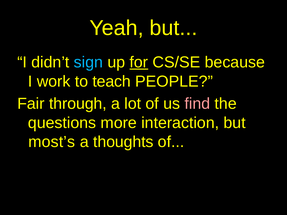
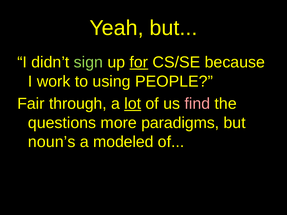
sign colour: light blue -> light green (88, 62)
teach: teach -> using (112, 81)
lot underline: none -> present (133, 104)
interaction: interaction -> paradigms (180, 123)
most’s: most’s -> noun’s (52, 142)
thoughts: thoughts -> modeled (123, 142)
